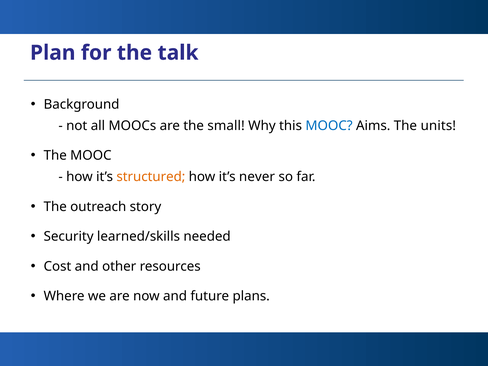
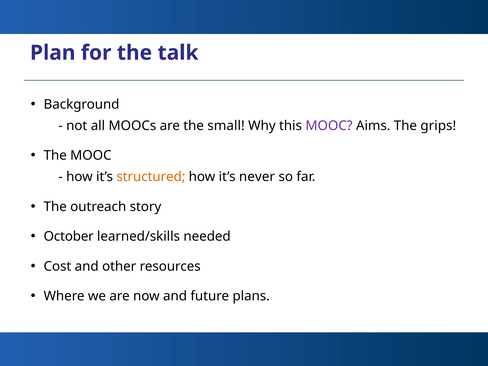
MOOC colour: blue -> purple (329, 126)
units: units -> grips (438, 126)
Security: Security -> October (69, 237)
